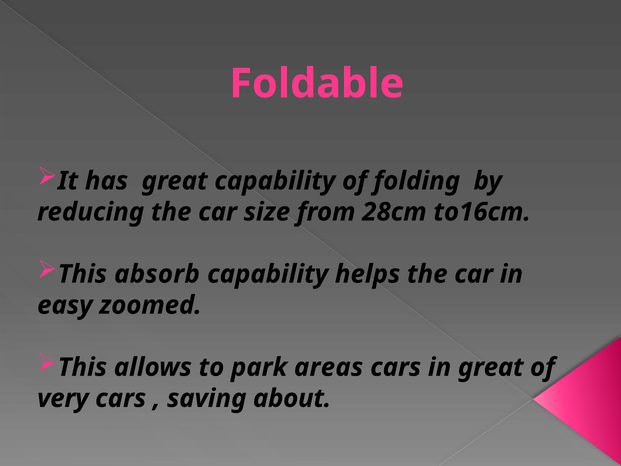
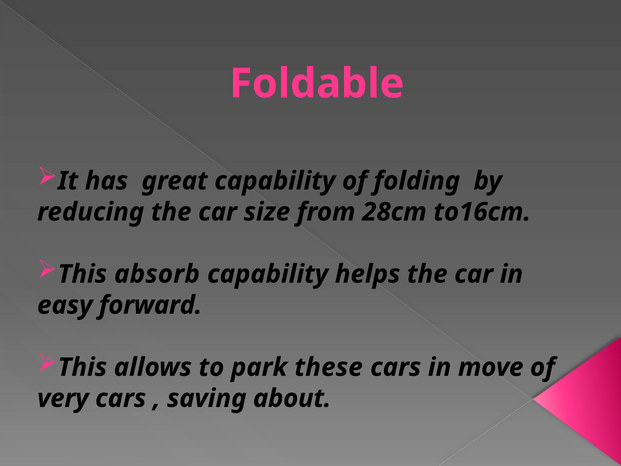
zoomed: zoomed -> forward (151, 305)
areas: areas -> these (329, 367)
in great: great -> move (491, 367)
